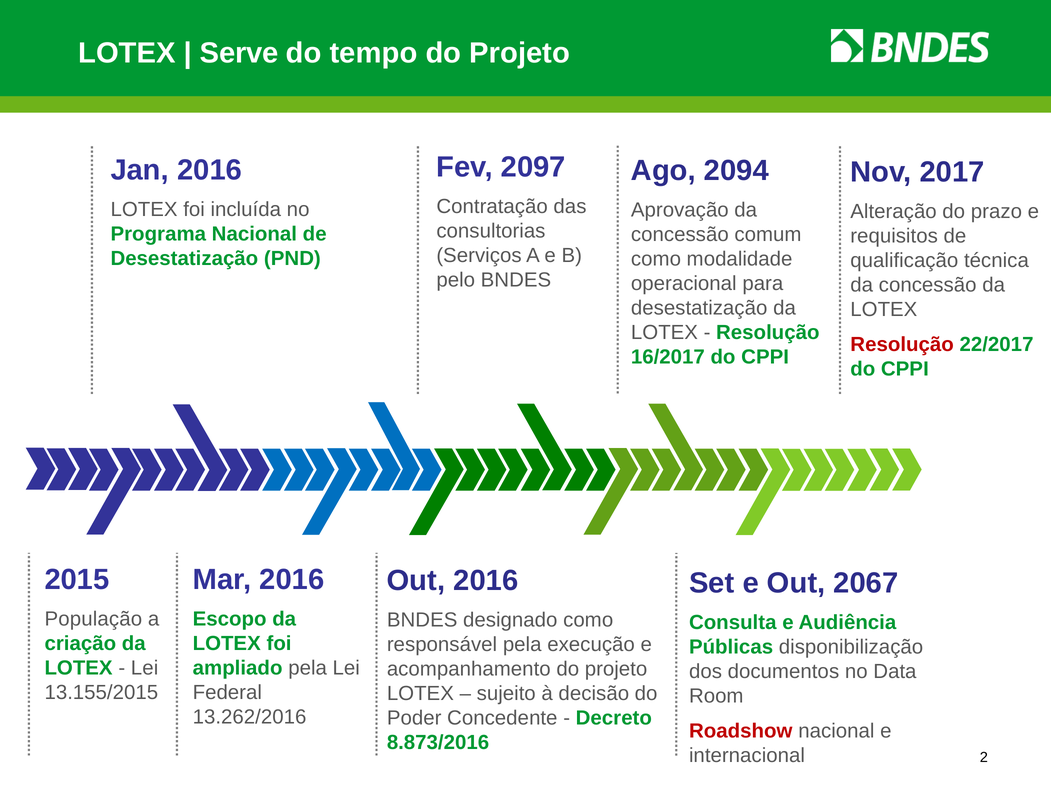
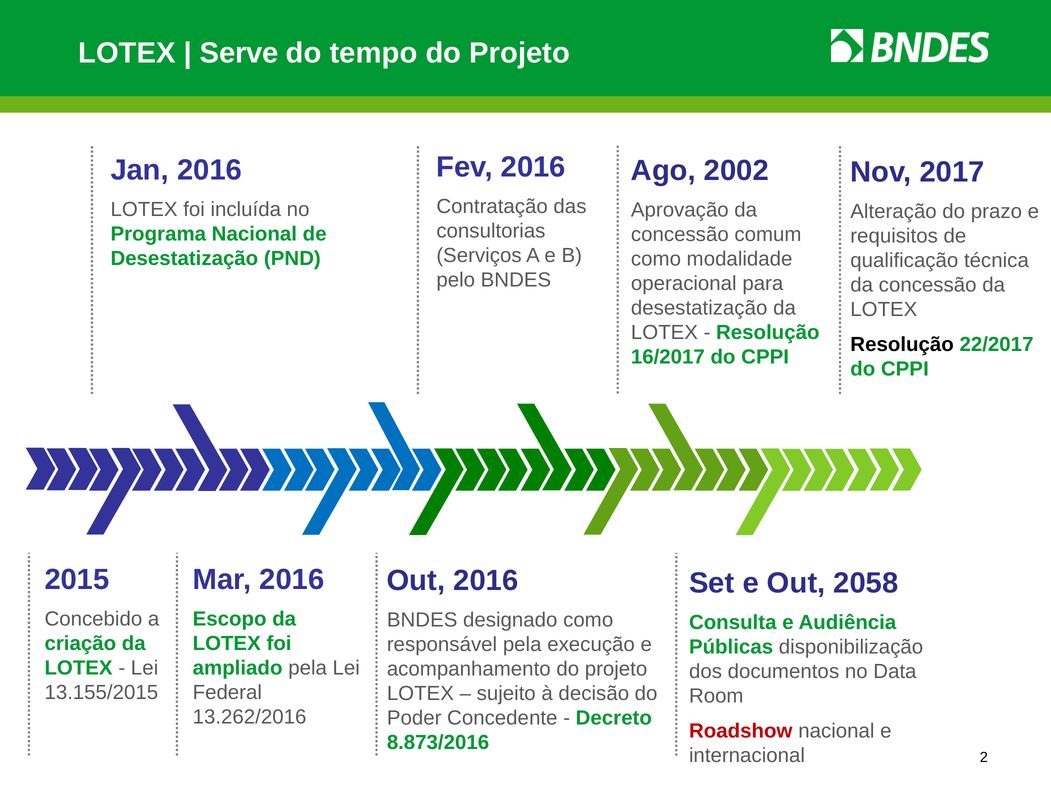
Fev 2097: 2097 -> 2016 (533, 167)
2094: 2094 -> 2002 (736, 171)
Resolução colour: red -> black (902, 345)
2067: 2067 -> 2058 (866, 583)
População: População -> Concebido (93, 619)
